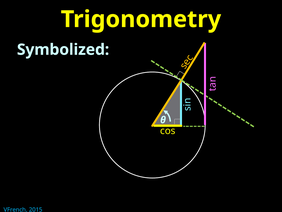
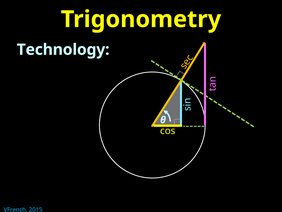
Symbolized: Symbolized -> Technology (63, 50)
